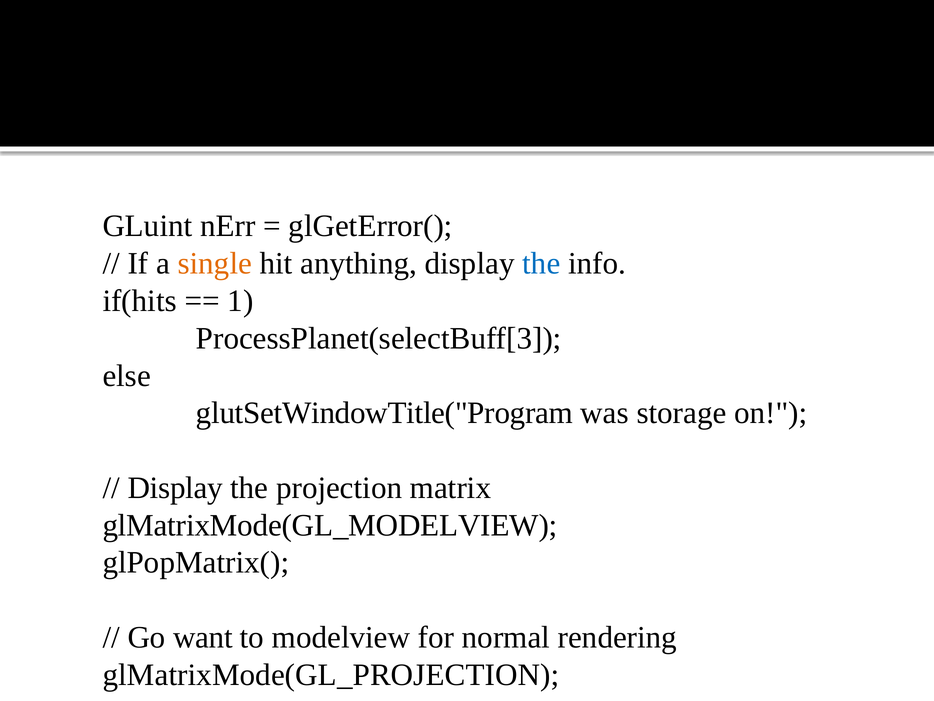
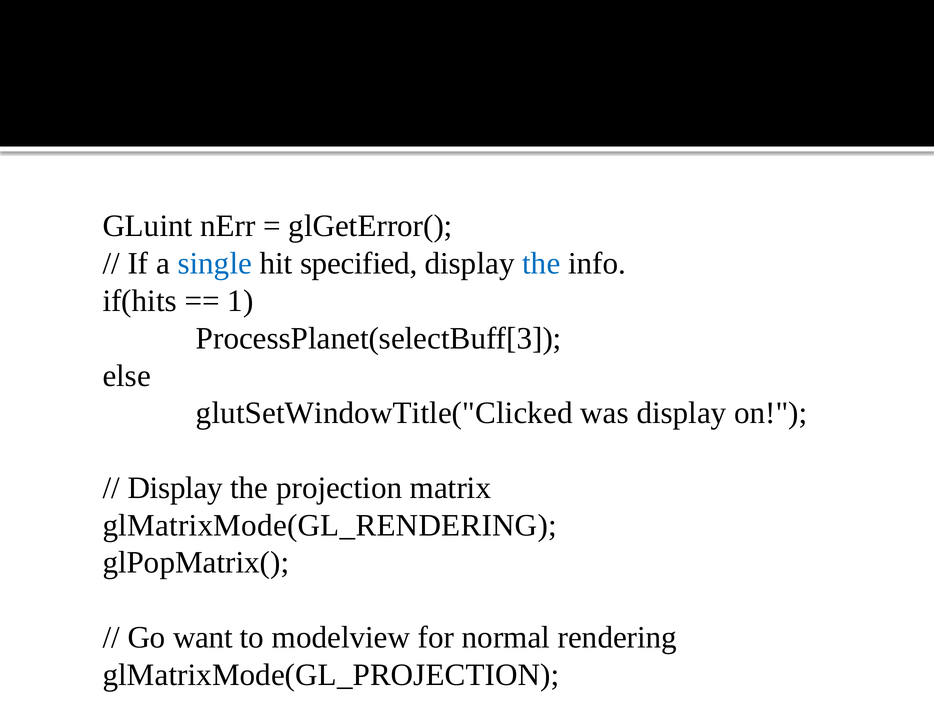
single colour: orange -> blue (215, 263)
anything: anything -> specified (359, 263)
glutSetWindowTitle("Program: glutSetWindowTitle("Program -> glutSetWindowTitle("Clicked (384, 413)
was storage: storage -> display (682, 413)
glMatrixMode(GL_MODELVIEW: glMatrixMode(GL_MODELVIEW -> glMatrixMode(GL_RENDERING (330, 525)
